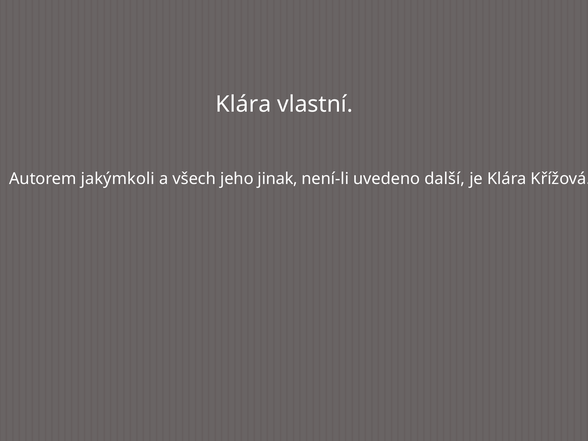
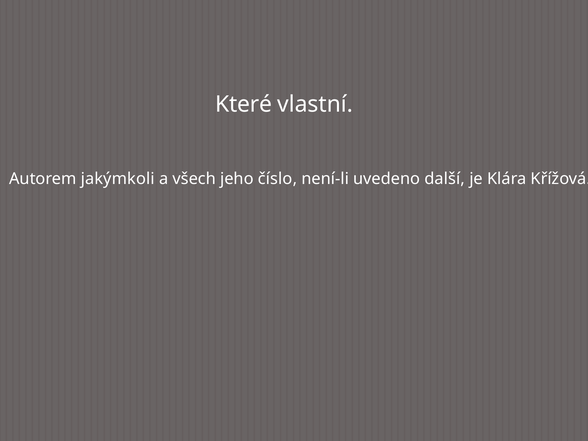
Klára: Klára -> Které (244, 104)
jinak: jinak -> číslo (277, 179)
